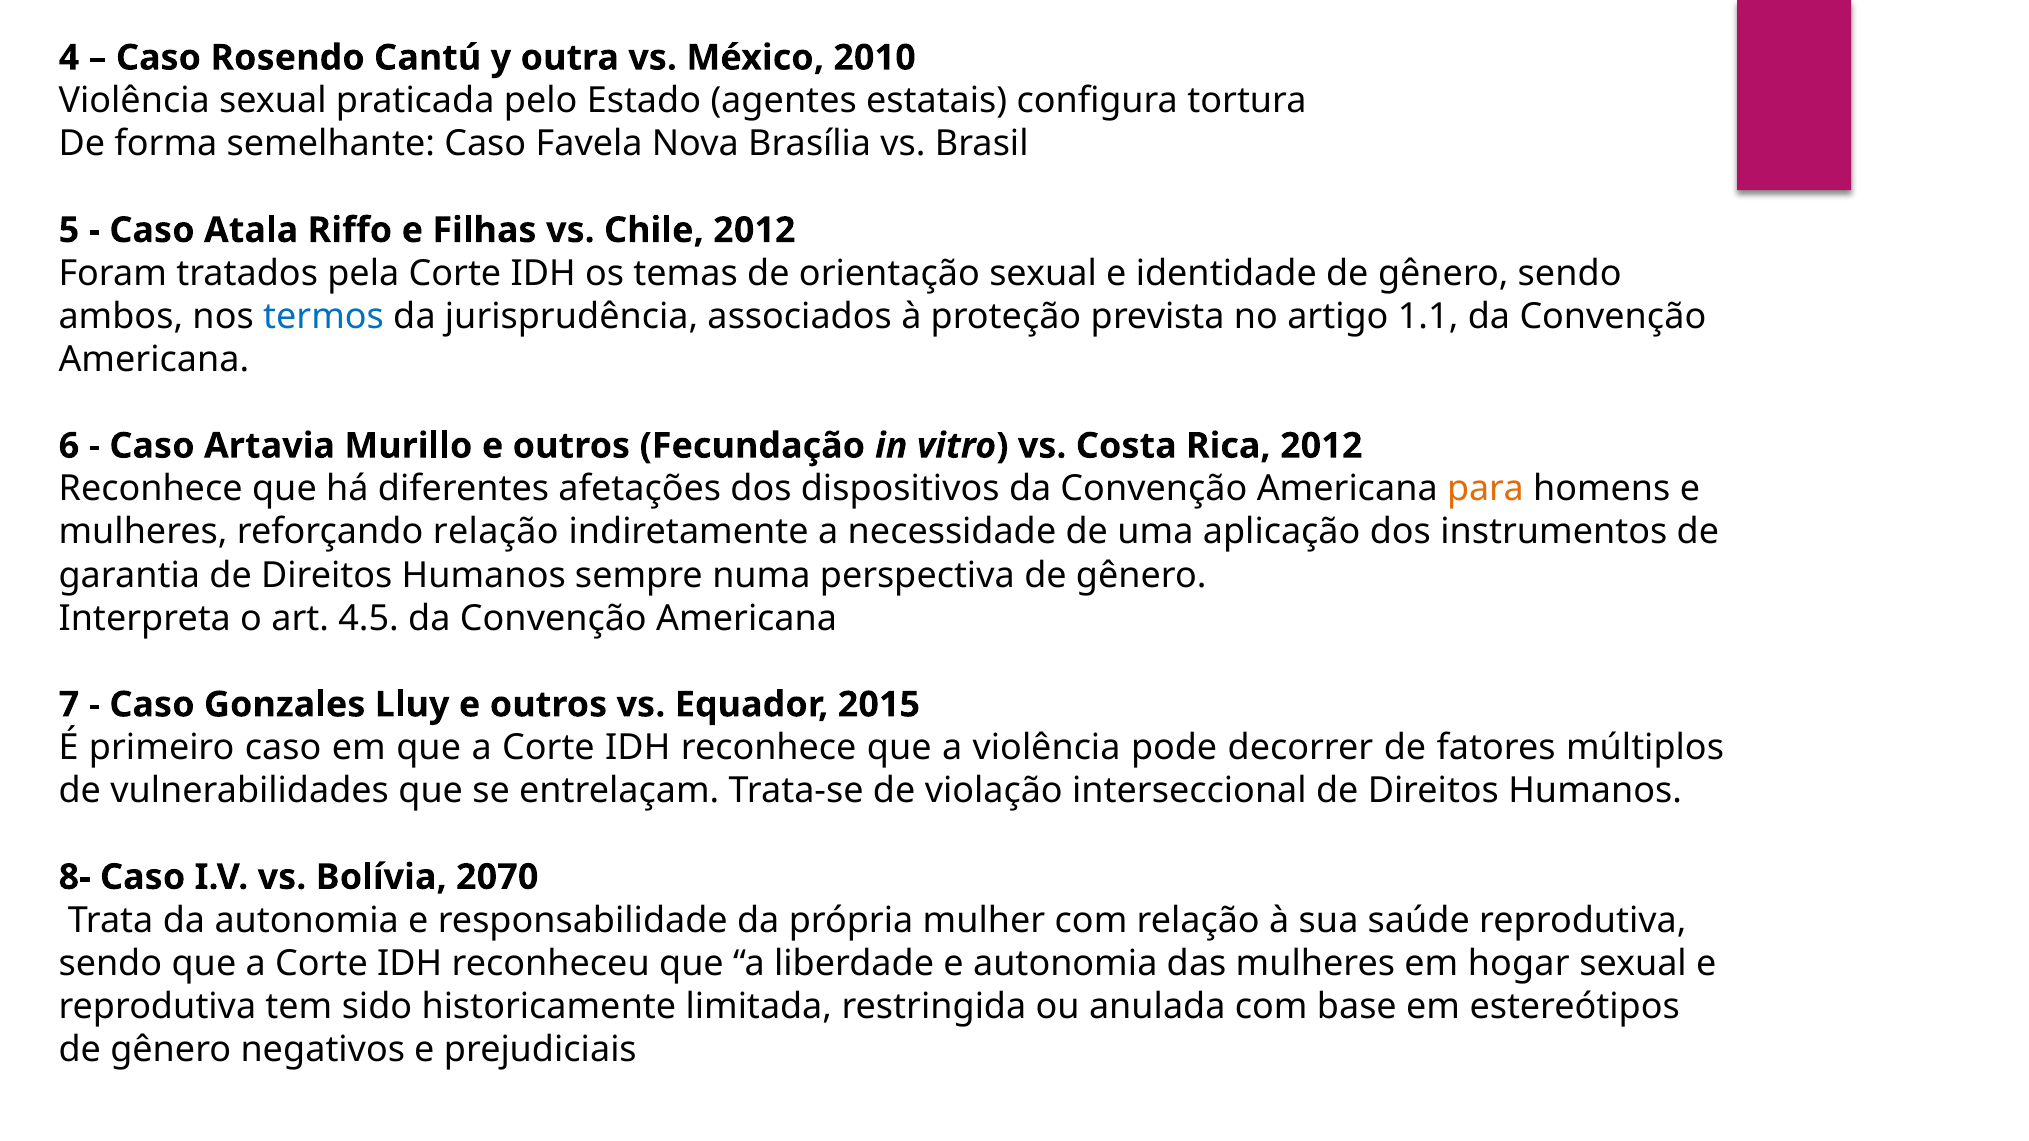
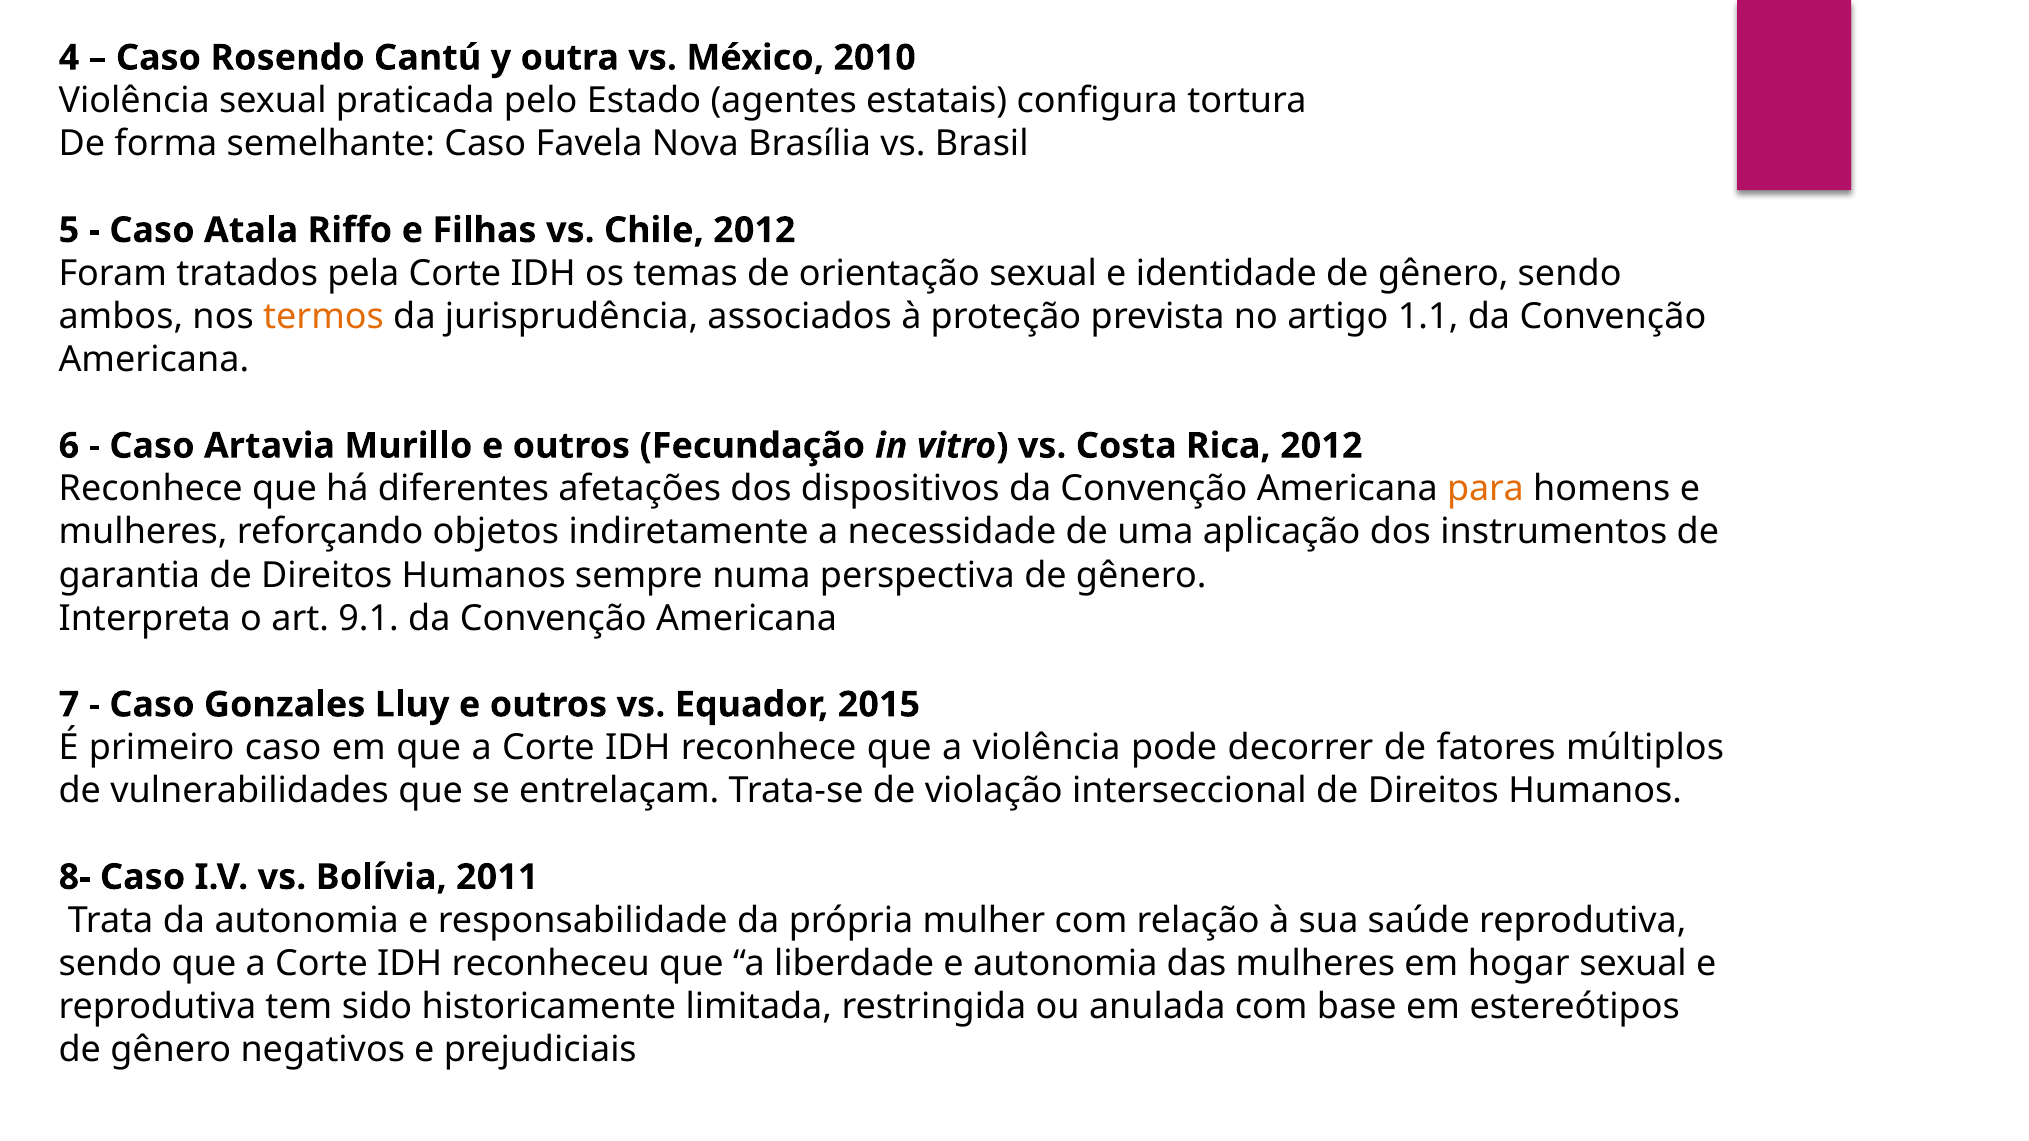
termos colour: blue -> orange (323, 317)
reforçando relação: relação -> objetos (496, 532)
4.5: 4.5 -> 9.1 (369, 619)
2070: 2070 -> 2011 (497, 877)
